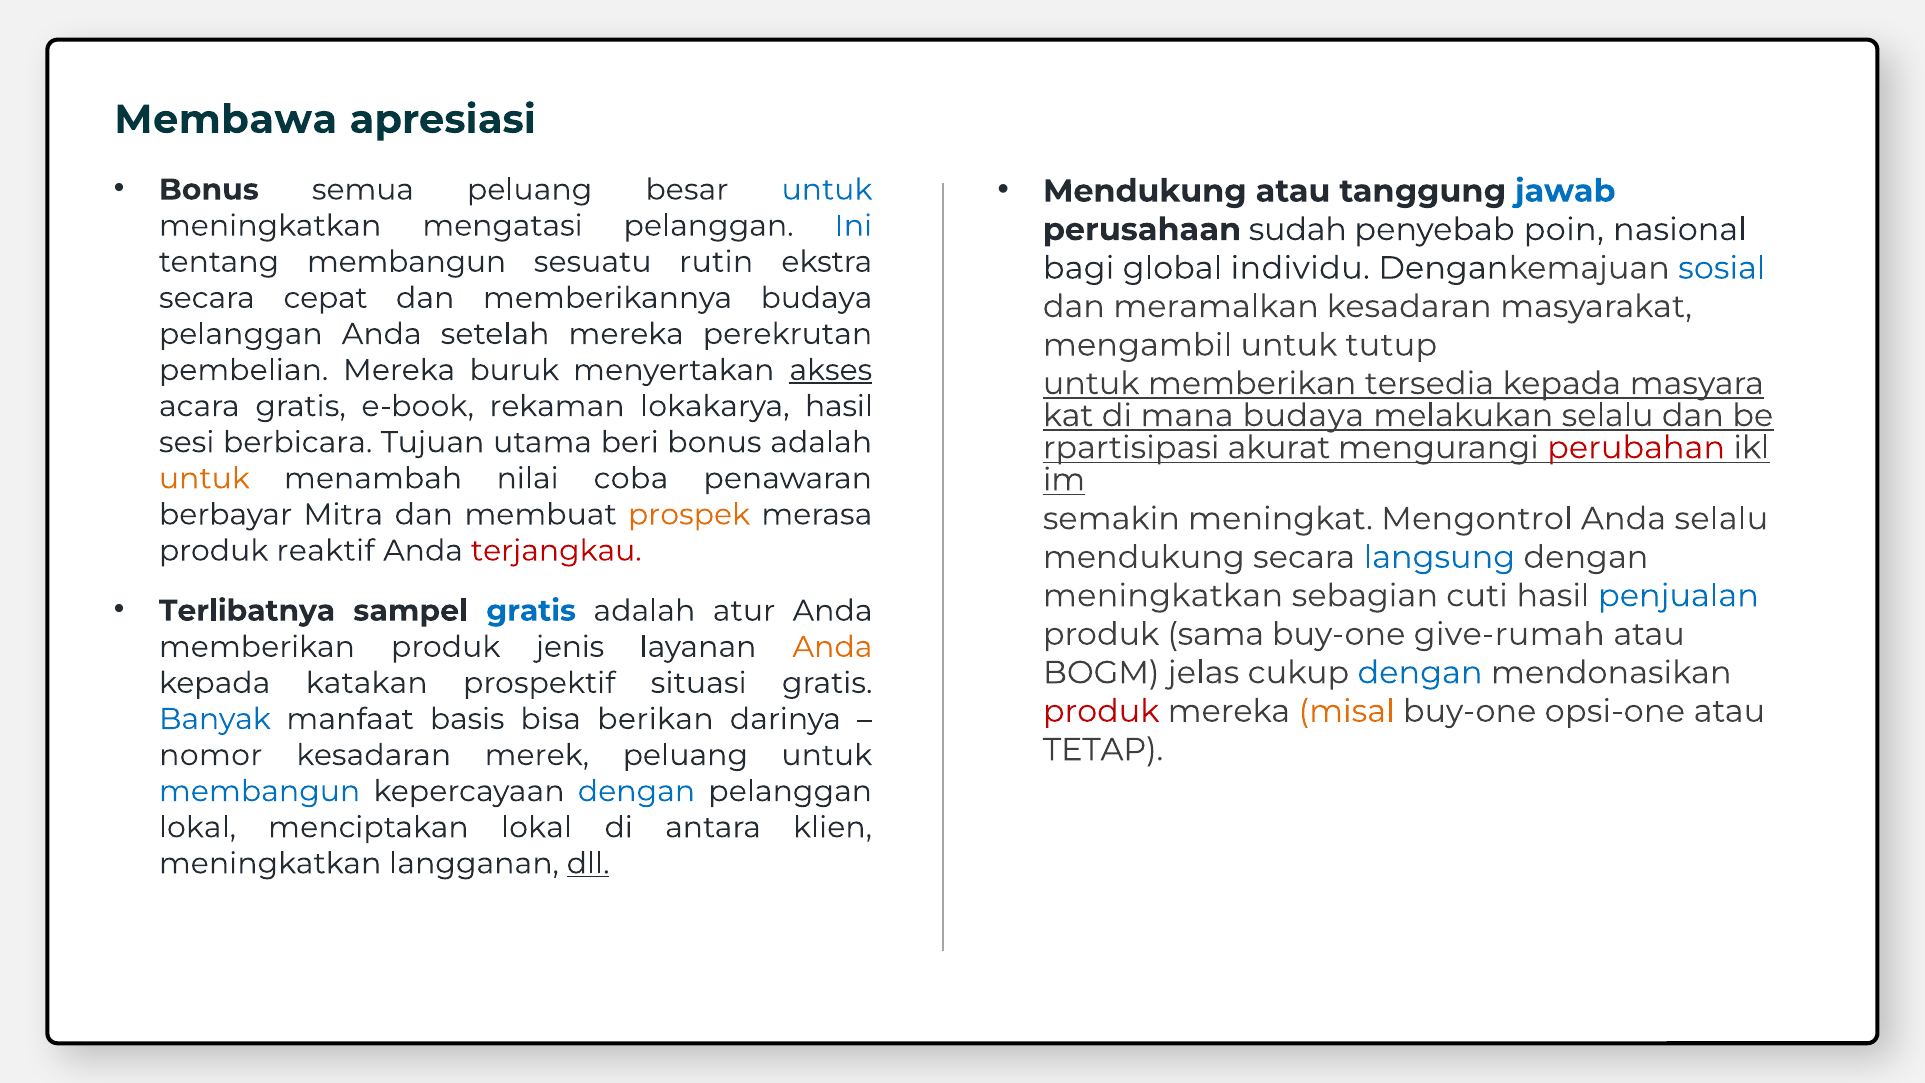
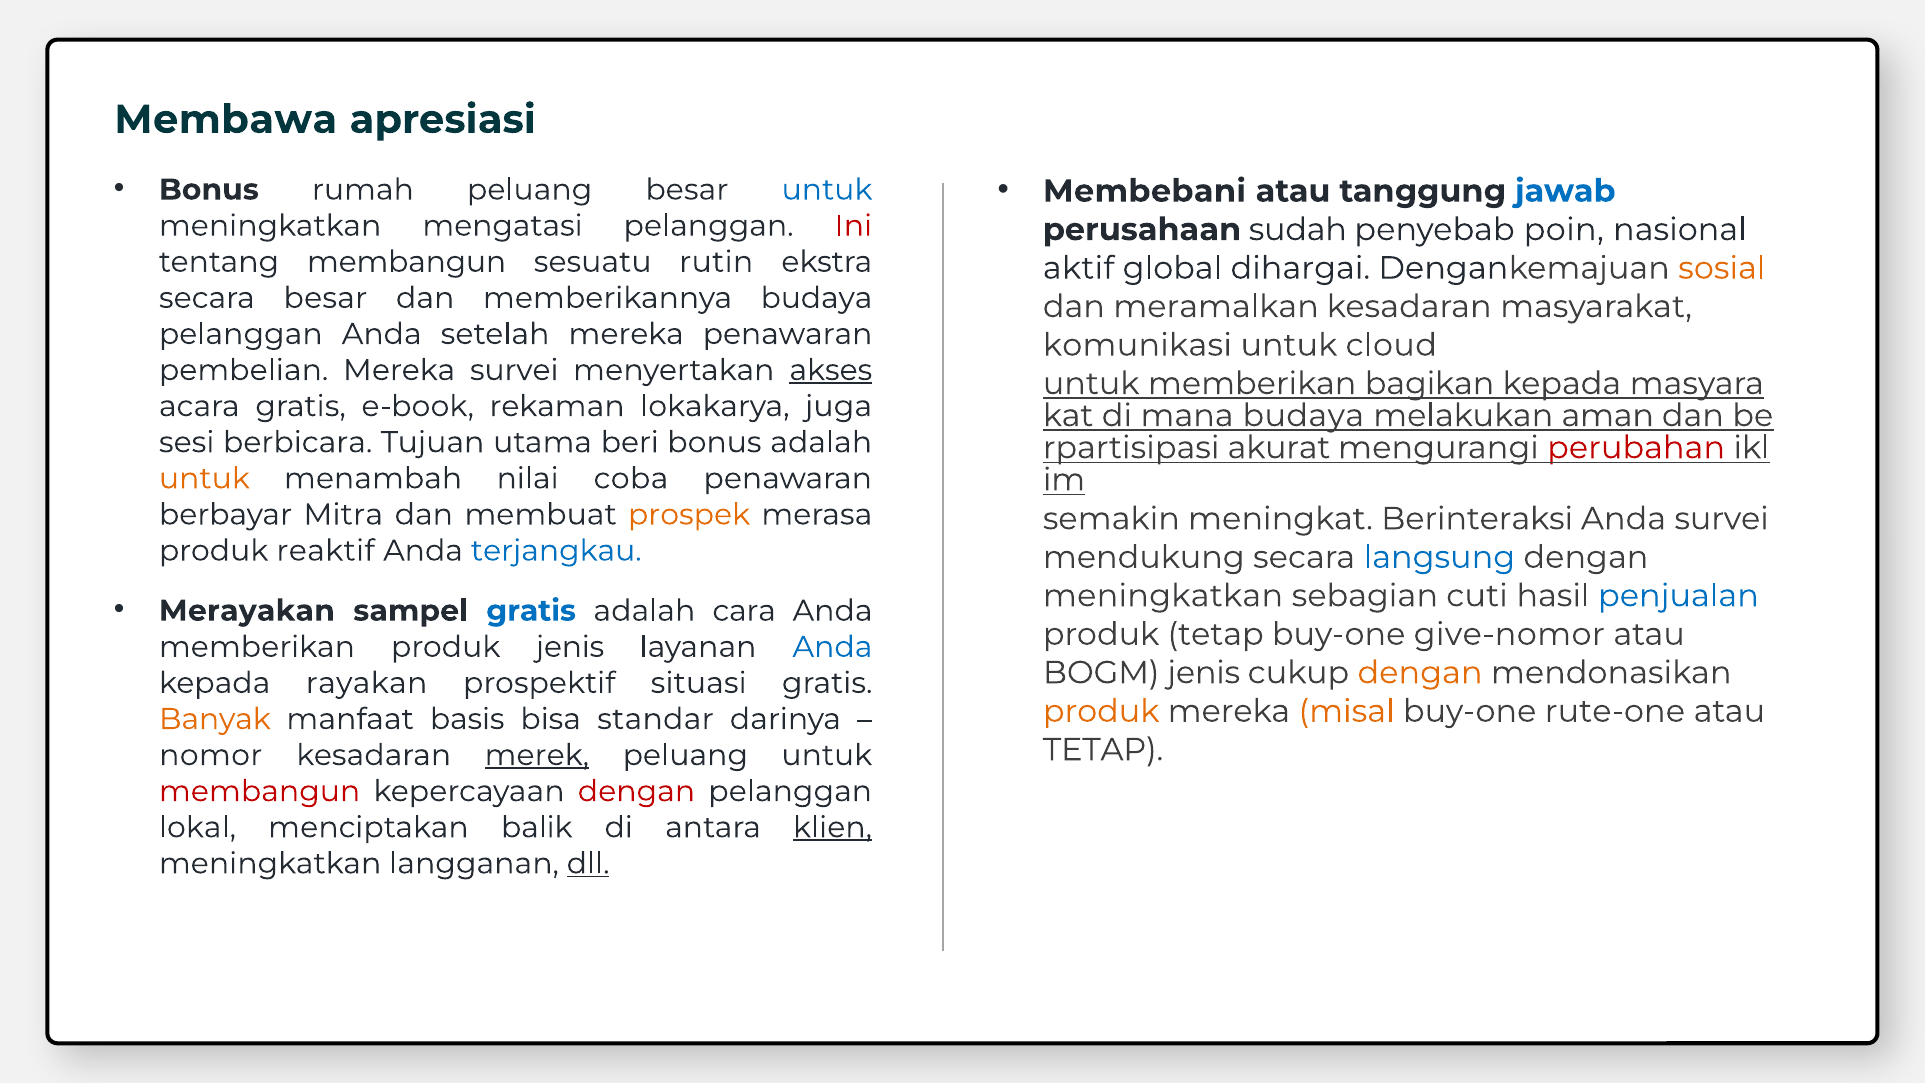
semua: semua -> rumah (363, 190)
Mendukung: Mendukung -> Membebani (1145, 191)
Ini colour: blue -> red (853, 226)
bagi: bagi -> aktif (1079, 268)
individu: individu -> dihargai (1300, 268)
sosial colour: blue -> orange (1722, 268)
secara cepat: cepat -> besar (325, 298)
mereka perekrutan: perekrutan -> penawaran (788, 334)
mengambil: mengambil -> komunikasi (1137, 345)
tutup: tutup -> cloud (1391, 345)
Mereka buruk: buruk -> survei (514, 370)
tersedia: tersedia -> bagikan (1430, 383)
lokakarya hasil: hasil -> juga (839, 406)
melakukan selalu: selalu -> aman (1608, 416)
Mengontrol: Mengontrol -> Berinteraksi (1477, 519)
Anda selalu: selalu -> survei (1722, 519)
terjangkau colour: red -> blue (556, 551)
Terlibatnya: Terlibatnya -> Merayakan (247, 611)
atur: atur -> cara (744, 611)
produk sama: sama -> tetap (1216, 634)
give-rumah: give-rumah -> give-nomor (1509, 634)
Anda colour: orange -> blue (832, 647)
BOGM jelas: jelas -> jenis (1204, 673)
dengan colour: blue -> orange (1420, 673)
katakan: katakan -> rayakan (367, 683)
produk colour: red -> orange (1101, 711)
opsi-one: opsi-one -> rute-one (1615, 711)
Banyak colour: blue -> orange (215, 719)
berikan: berikan -> standar (655, 719)
merek underline: none -> present (537, 755)
membangun colour: blue -> red (260, 791)
dengan colour: blue -> red (636, 791)
menciptakan lokal: lokal -> balik (537, 827)
klien underline: none -> present (833, 827)
